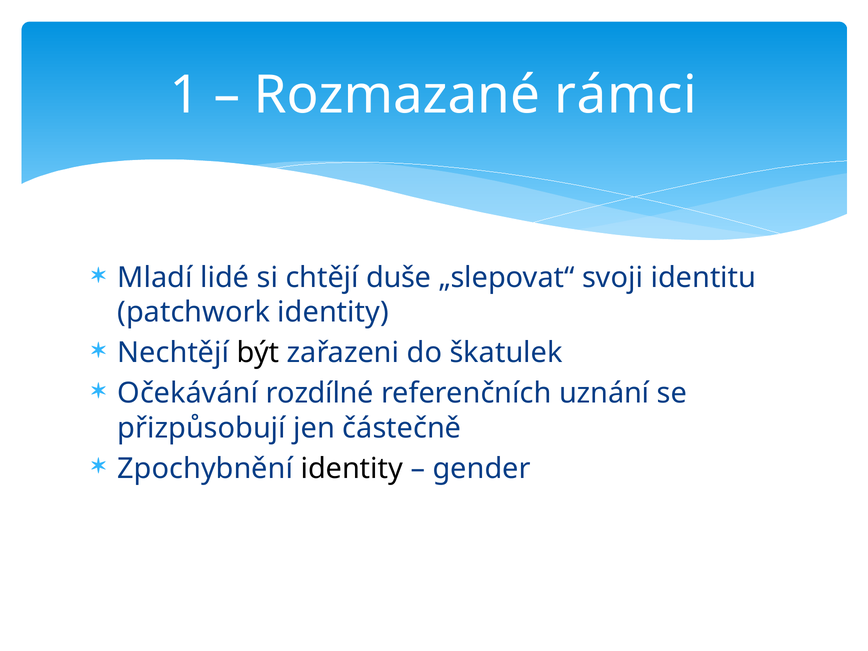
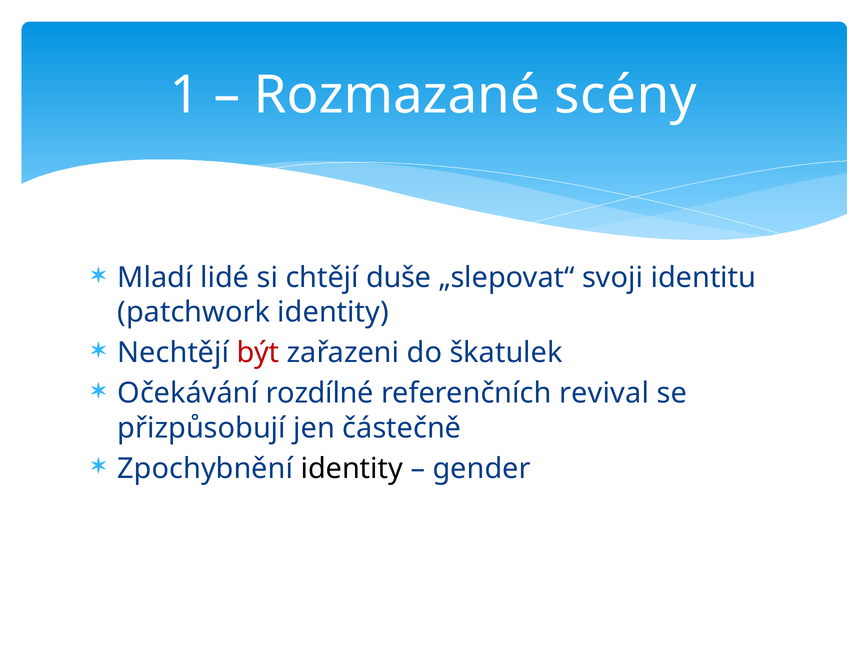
rámci: rámci -> scény (626, 95)
být colour: black -> red (258, 353)
uznání: uznání -> revival (604, 393)
